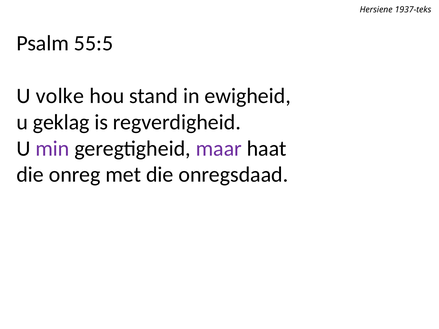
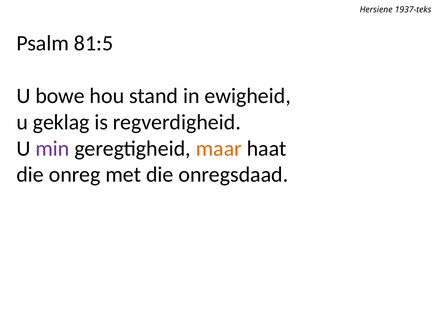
55:5: 55:5 -> 81:5 (94, 43)
volke: volke -> bowe (60, 96)
maar colour: purple -> orange (219, 149)
